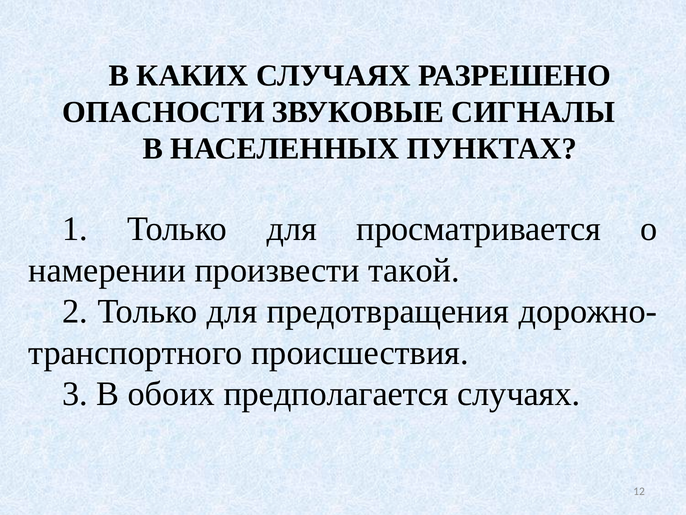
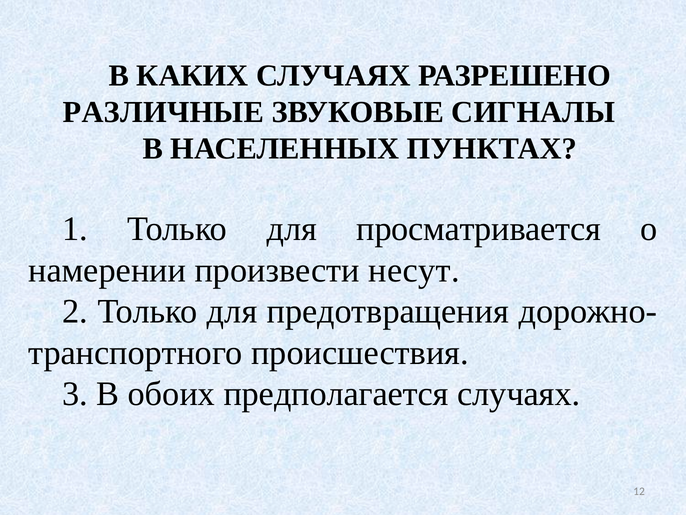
ОПАСНОСТИ: ОПАСНОСТИ -> РАЗЛИЧНЫЕ (163, 112)
такой: такой -> несут (414, 270)
